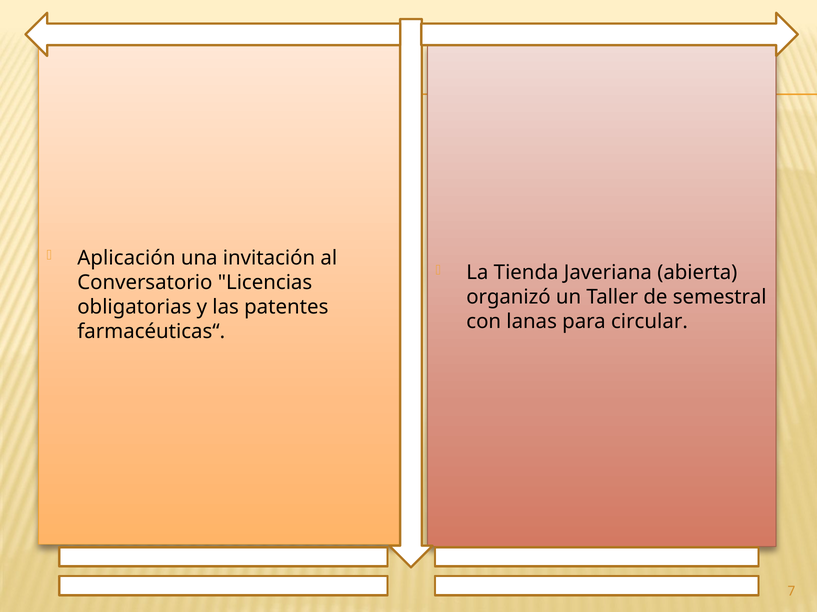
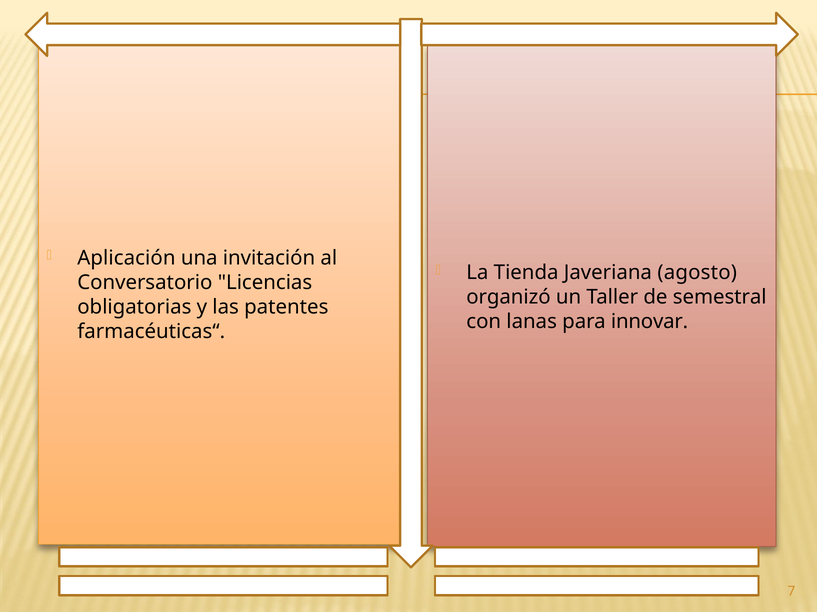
abierta: abierta -> agosto (697, 273)
circular: circular -> innovar (650, 322)
